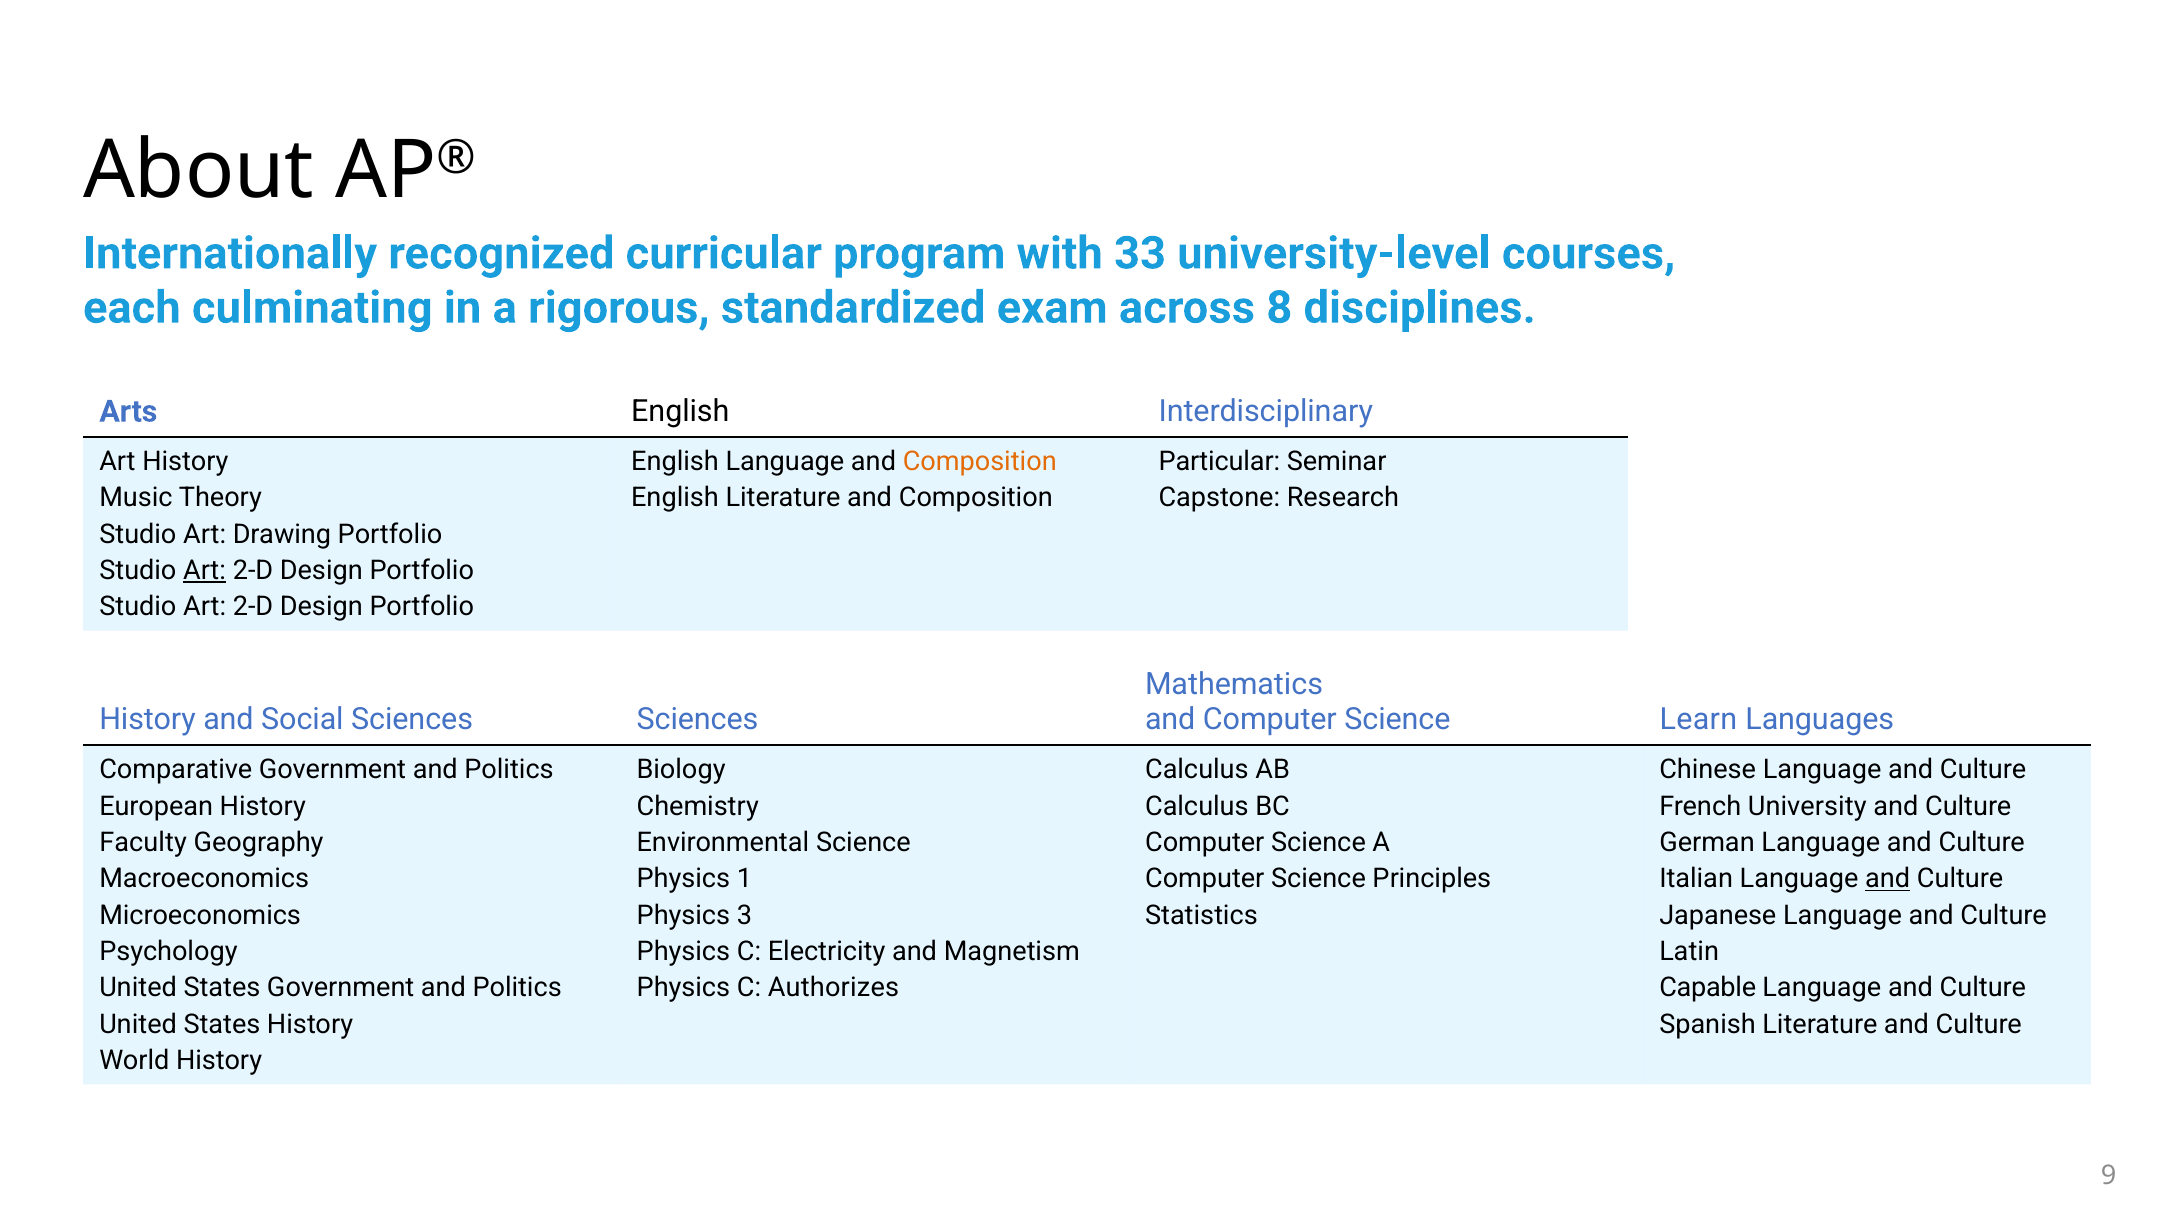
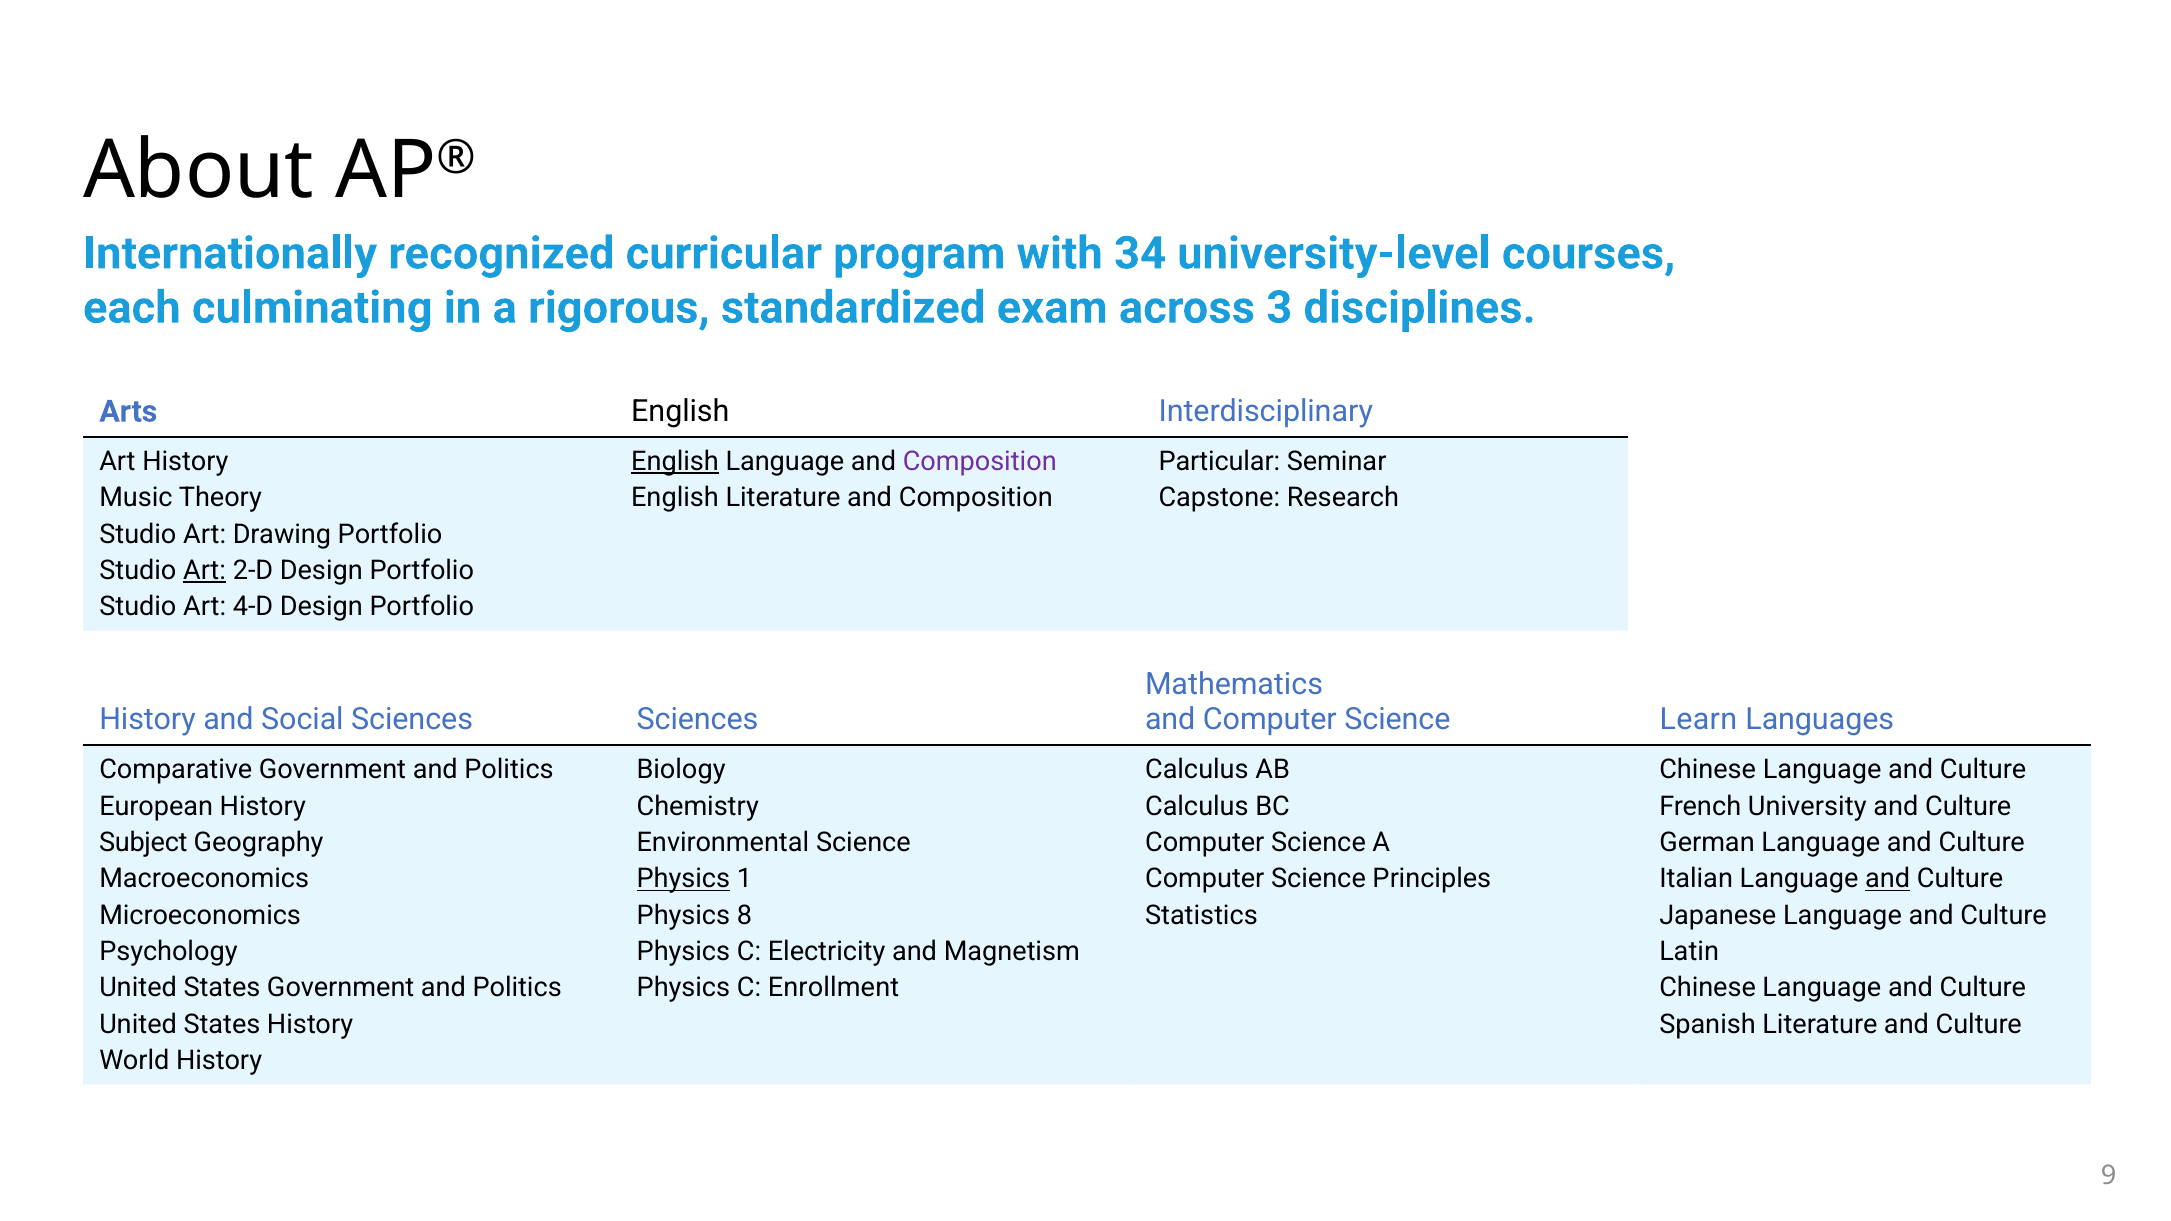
33: 33 -> 34 (1140, 254)
8: 8 -> 3 (1279, 308)
English underline: none -> present (675, 462)
Composition colour: orange -> purple (980, 462)
2-D: 2-D -> 4-D (253, 607)
Faculty: Faculty -> Subject (143, 843)
Physics underline: none -> present (683, 879)
3: 3 -> 8 (745, 915)
Authorizes: Authorizes -> Enrollment (834, 988)
Capable: Capable -> Chinese (1708, 988)
